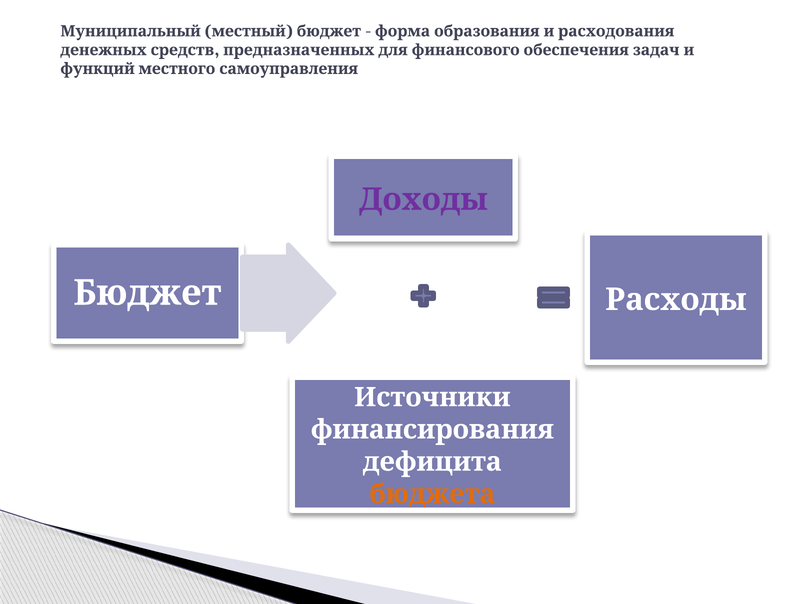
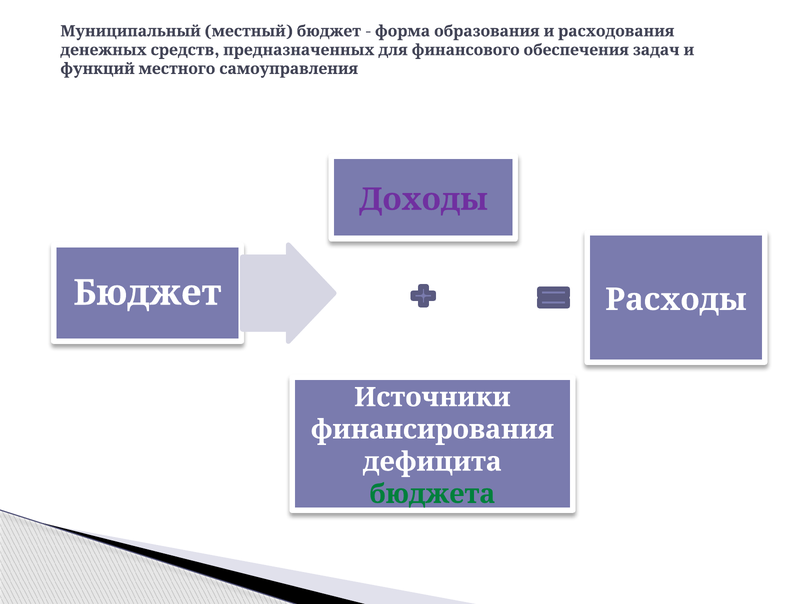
бюджета colour: orange -> green (432, 494)
